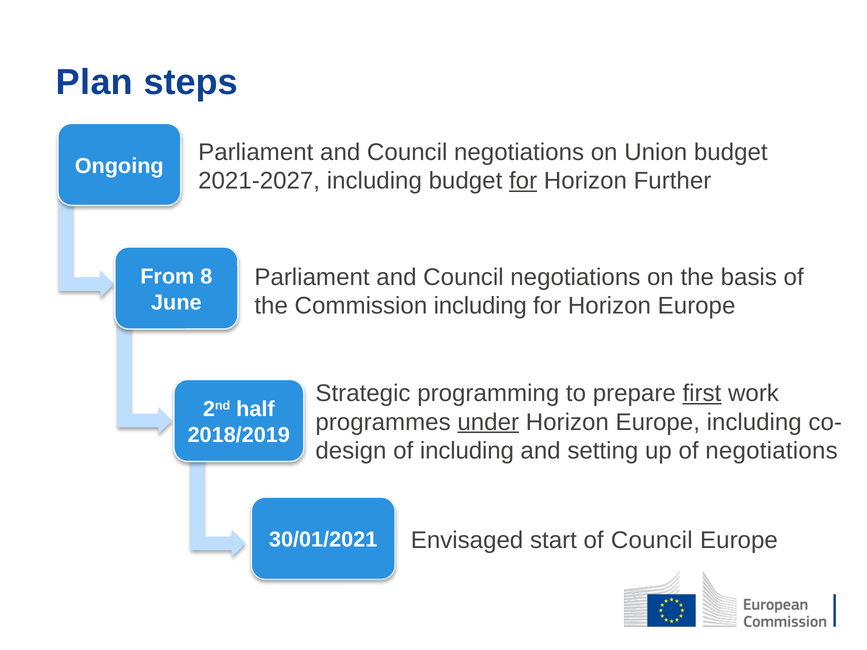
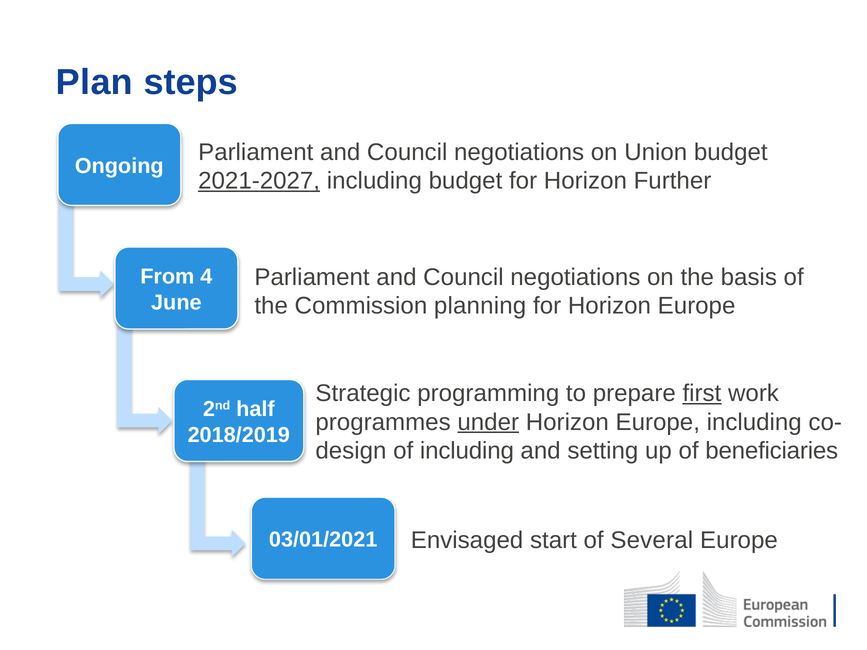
2021-2027 underline: none -> present (259, 181)
for underline: present -> none (523, 181)
8: 8 -> 4 (206, 277)
Commission including: including -> planning (480, 306)
of negotiations: negotiations -> beneficiaries (772, 451)
of Council: Council -> Several (652, 541)
30/01/2021: 30/01/2021 -> 03/01/2021 (323, 540)
